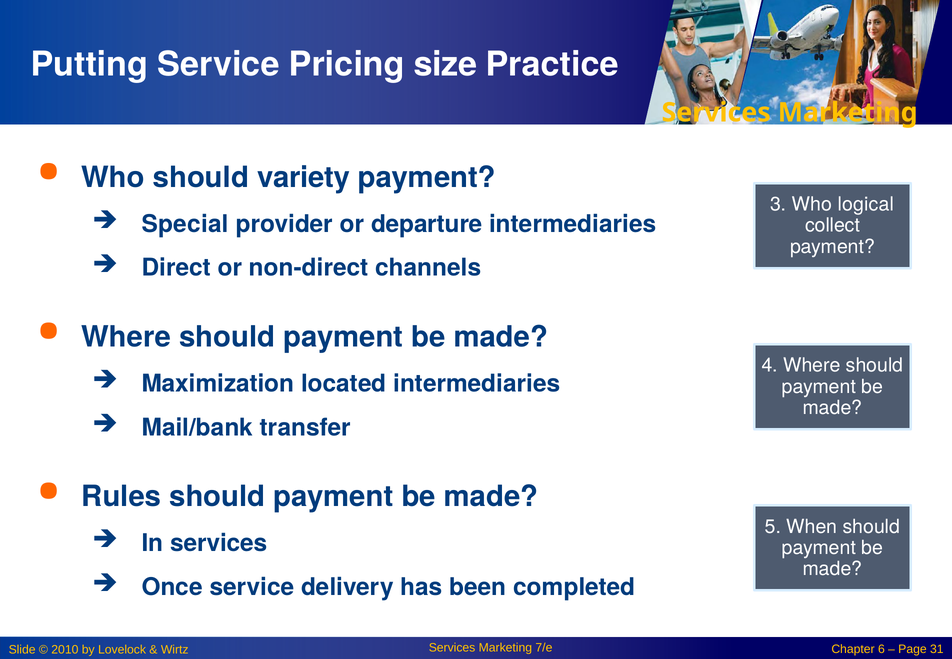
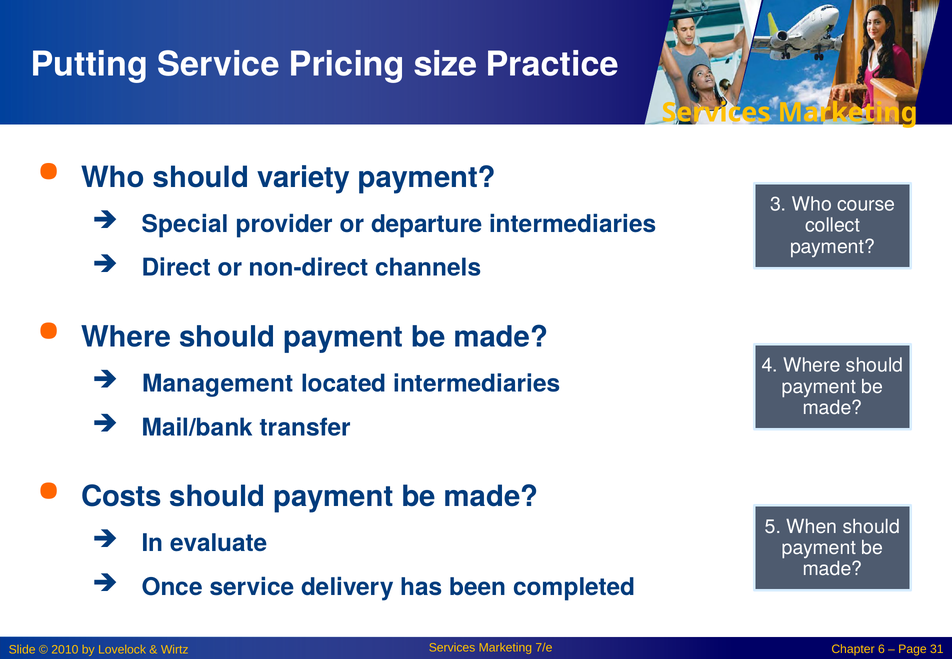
logical: logical -> course (866, 205)
Maximization: Maximization -> Management (218, 384)
Rules: Rules -> Costs (121, 497)
In services: services -> evaluate (219, 543)
